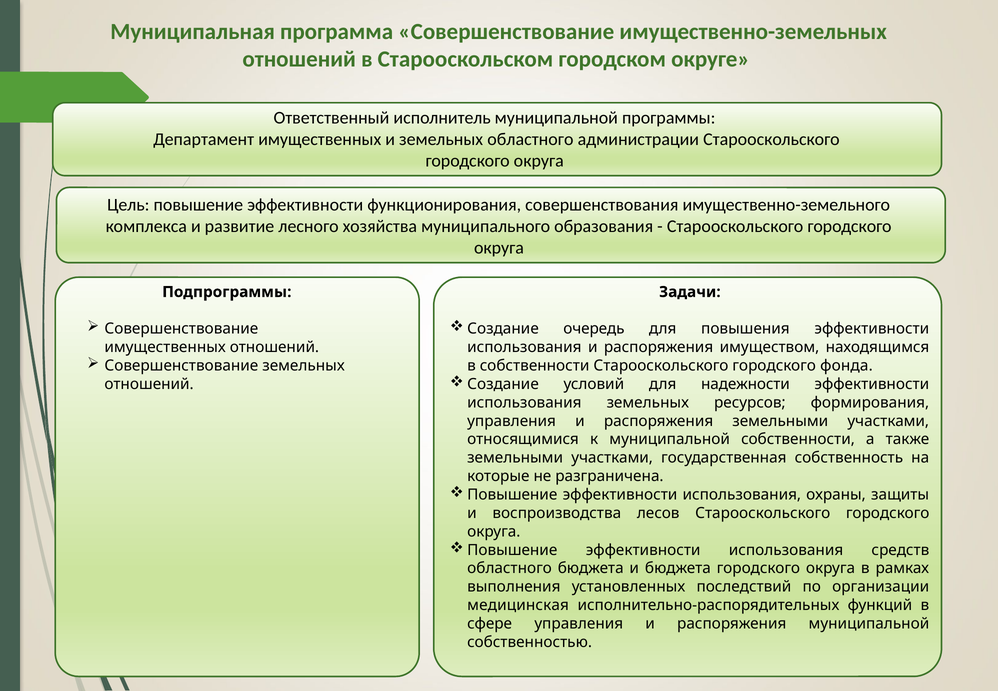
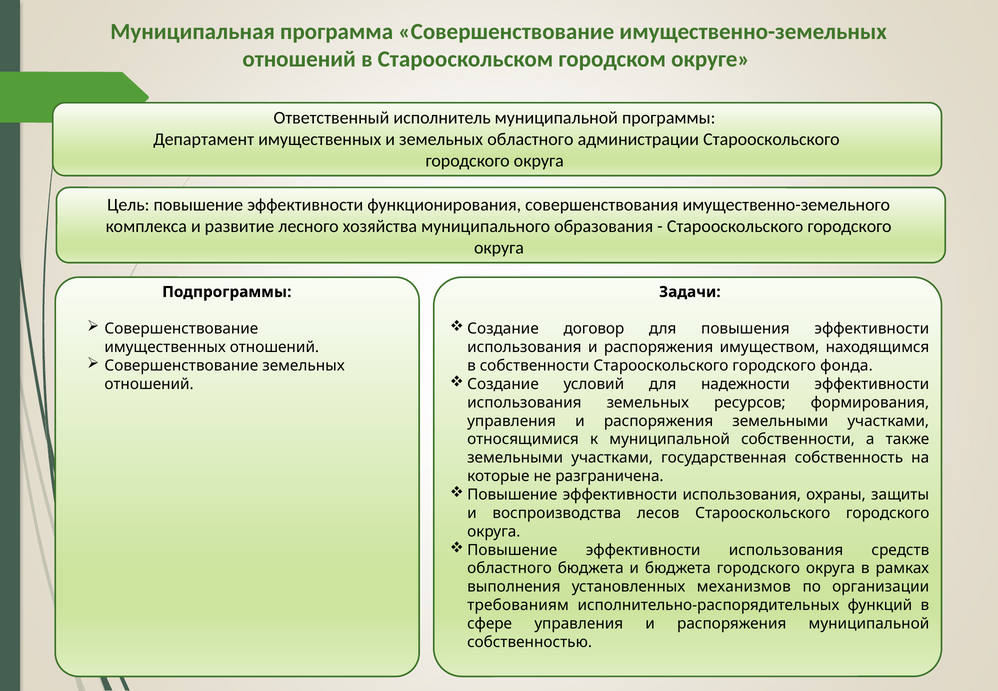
очередь: очередь -> договор (594, 329)
последствий: последствий -> механизмов (744, 587)
медицинская: медицинская -> требованиям (518, 605)
